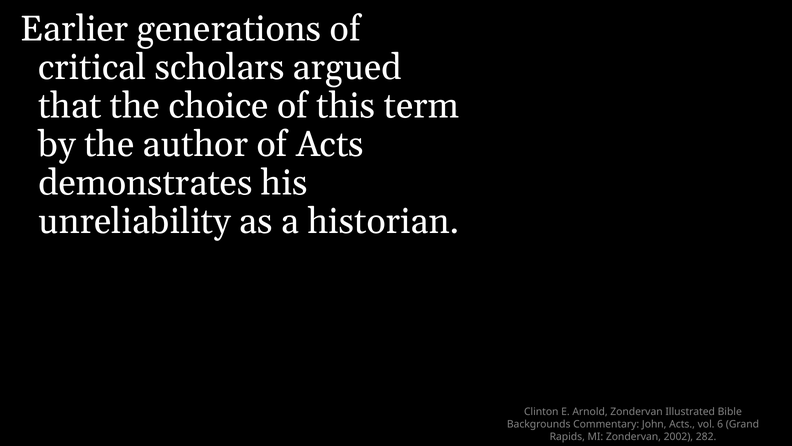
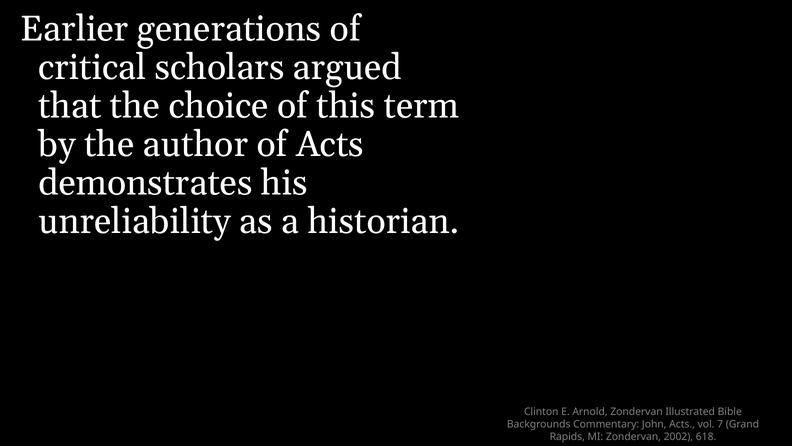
6: 6 -> 7 (720, 424)
282: 282 -> 618 (706, 436)
